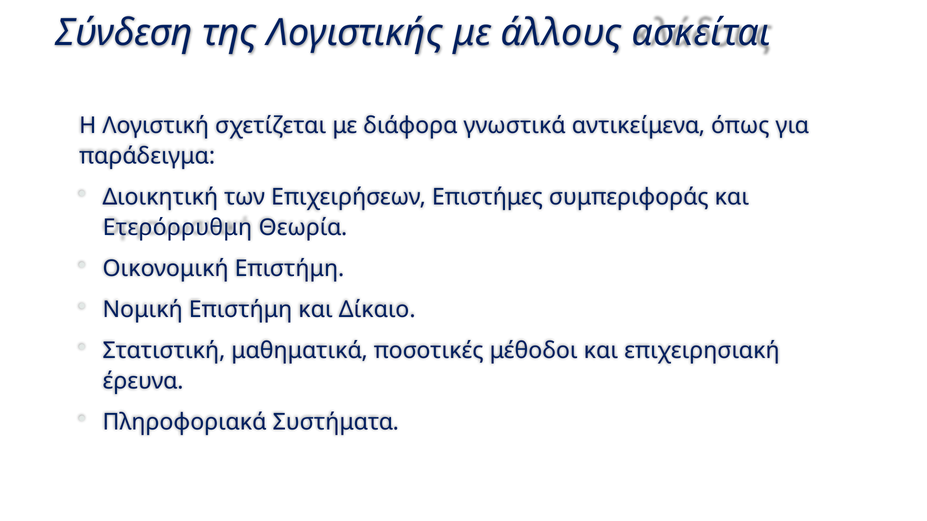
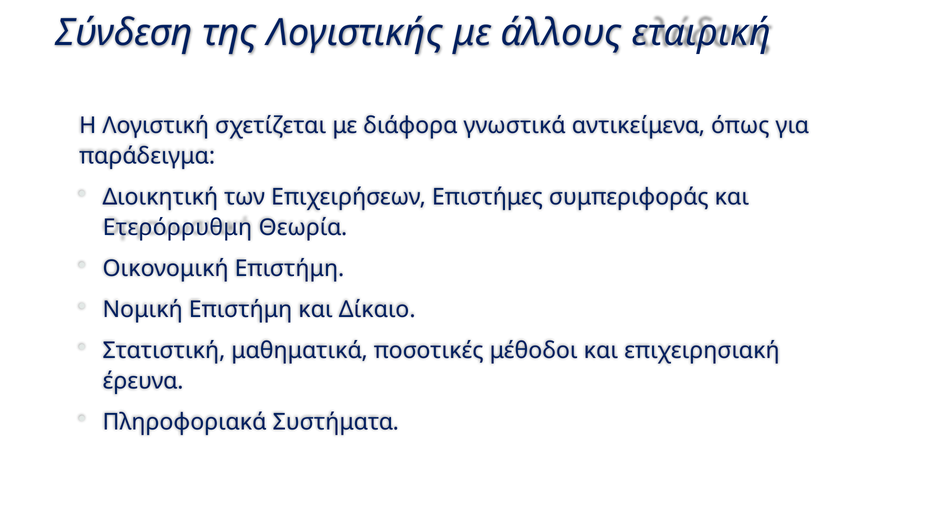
ασκείται: ασκείται -> εταιρική (701, 33)
